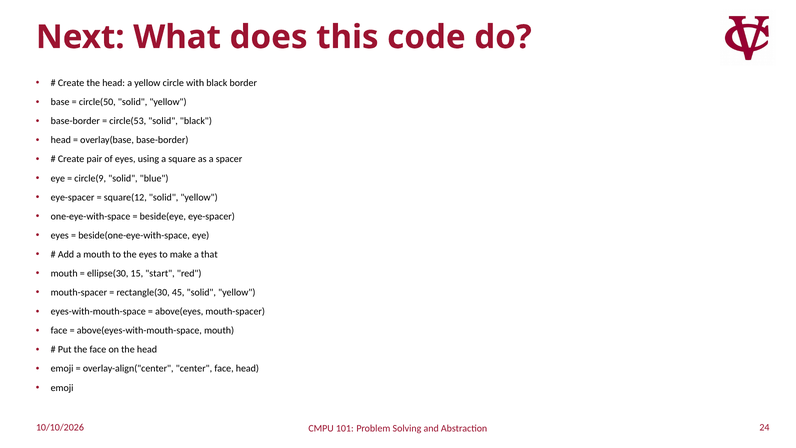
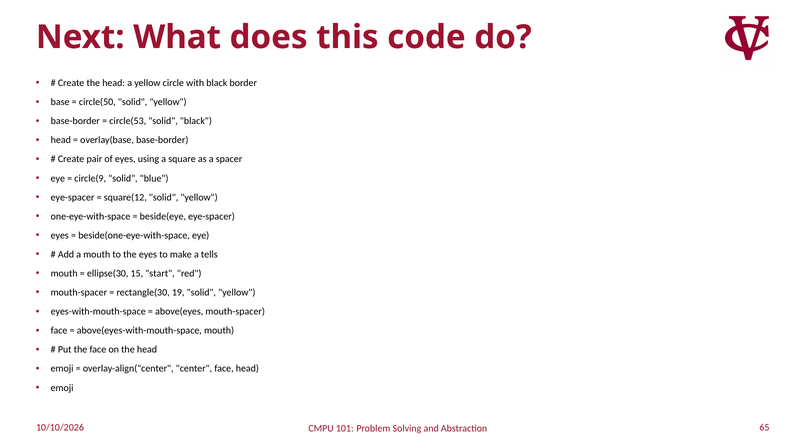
that: that -> tells (209, 254)
45: 45 -> 19 (178, 292)
24: 24 -> 65 (764, 427)
